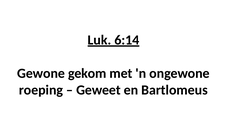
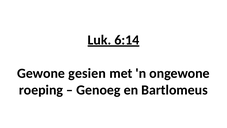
gekom: gekom -> gesien (87, 73)
Geweet: Geweet -> Genoeg (98, 90)
